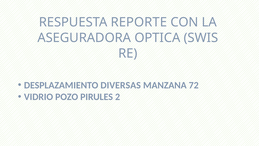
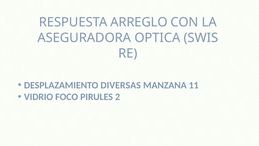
REPORTE: REPORTE -> ARREGLO (139, 22)
72: 72 -> 11 (194, 85)
POZO: POZO -> FOCO (67, 97)
